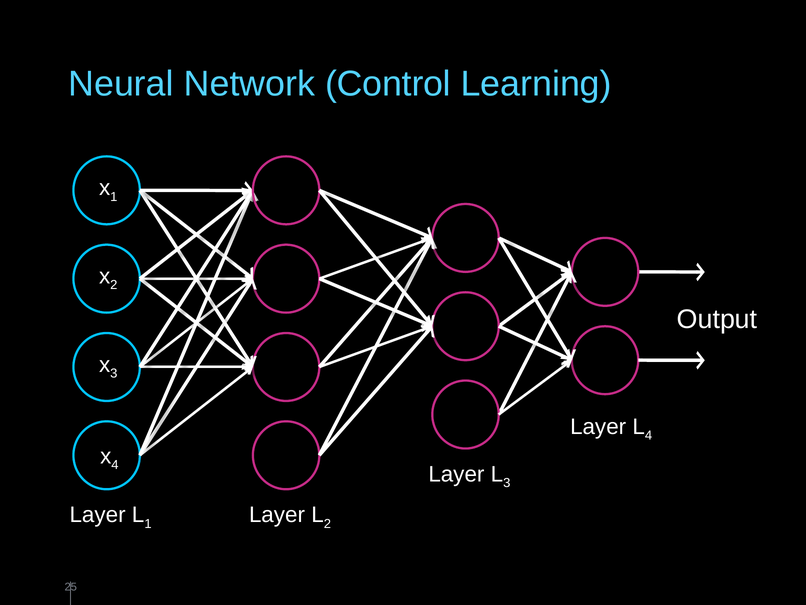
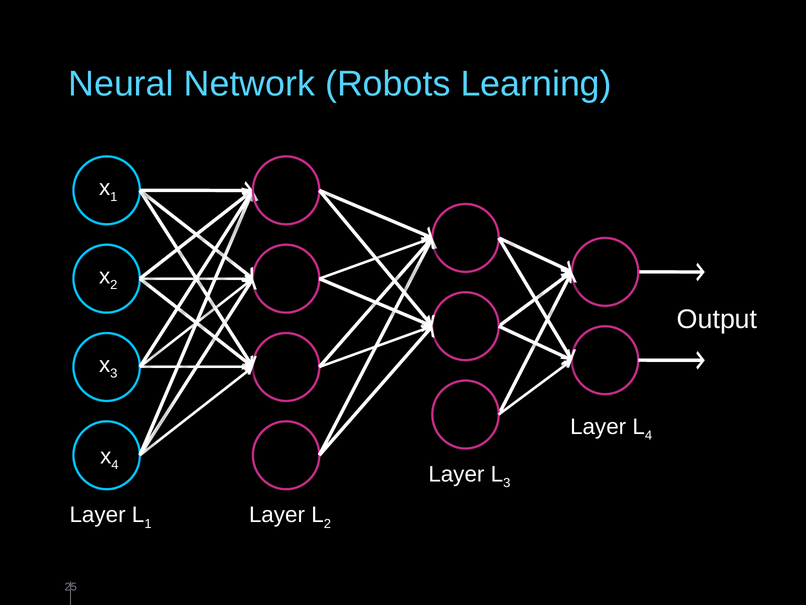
Control: Control -> Robots (388, 84)
